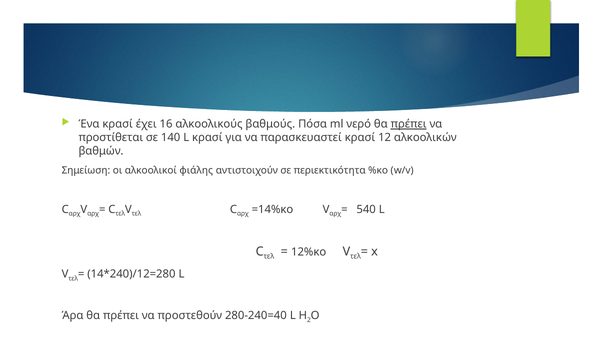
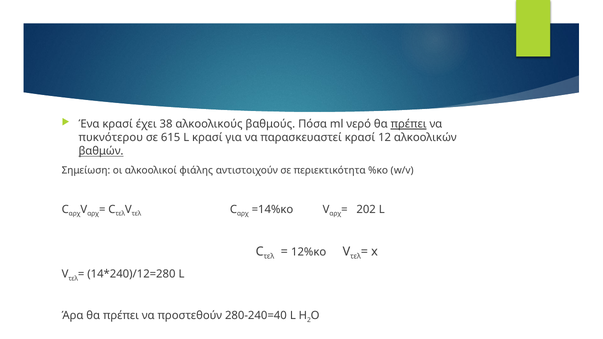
16: 16 -> 38 (166, 124)
προστίθεται: προστίθεται -> πυκνότερου (111, 138)
140: 140 -> 615 (171, 138)
βαθμών underline: none -> present (101, 151)
540: 540 -> 202 (366, 209)
